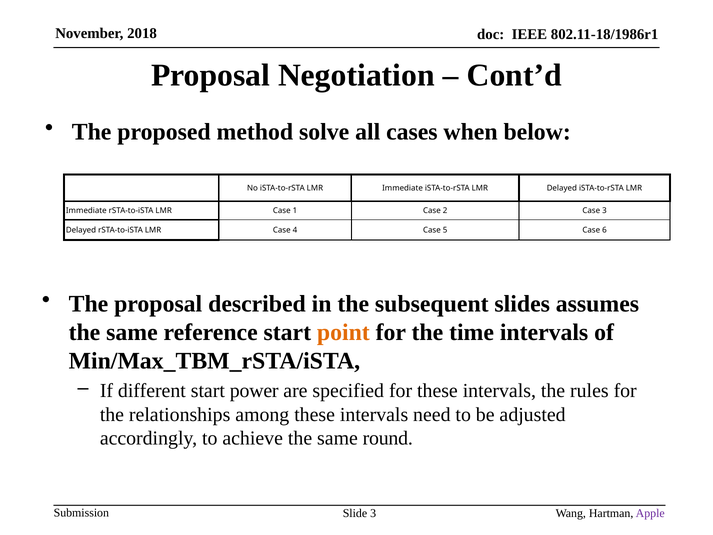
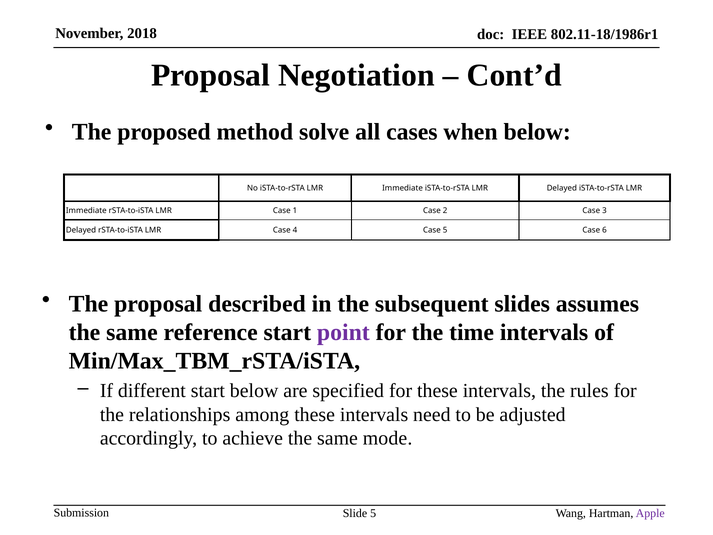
point colour: orange -> purple (343, 332)
start power: power -> below (254, 391)
round: round -> mode (388, 438)
Slide 3: 3 -> 5 (373, 513)
